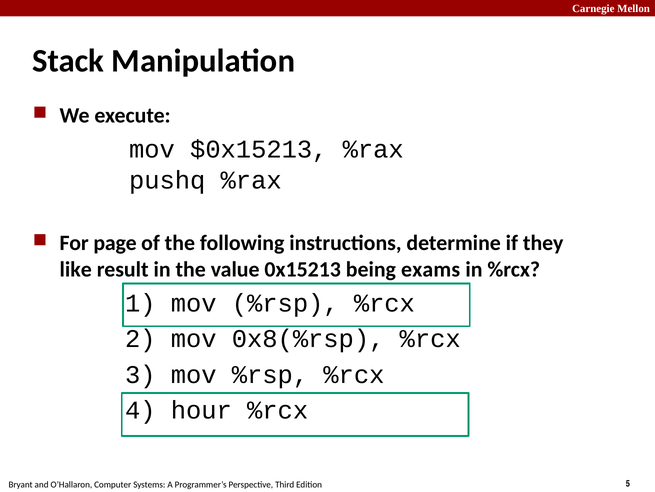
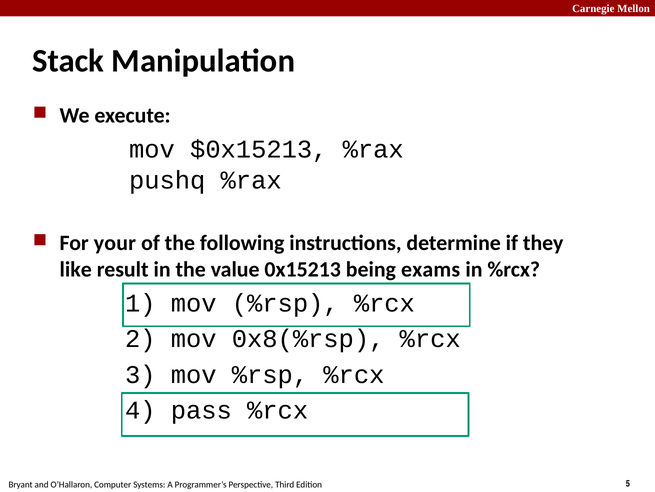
page: page -> your (115, 243)
hour: hour -> pass (201, 410)
